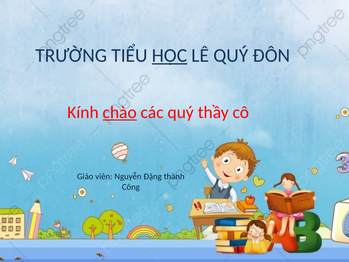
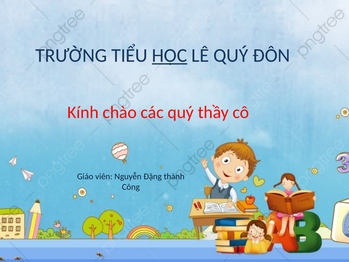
chào underline: present -> none (120, 112)
